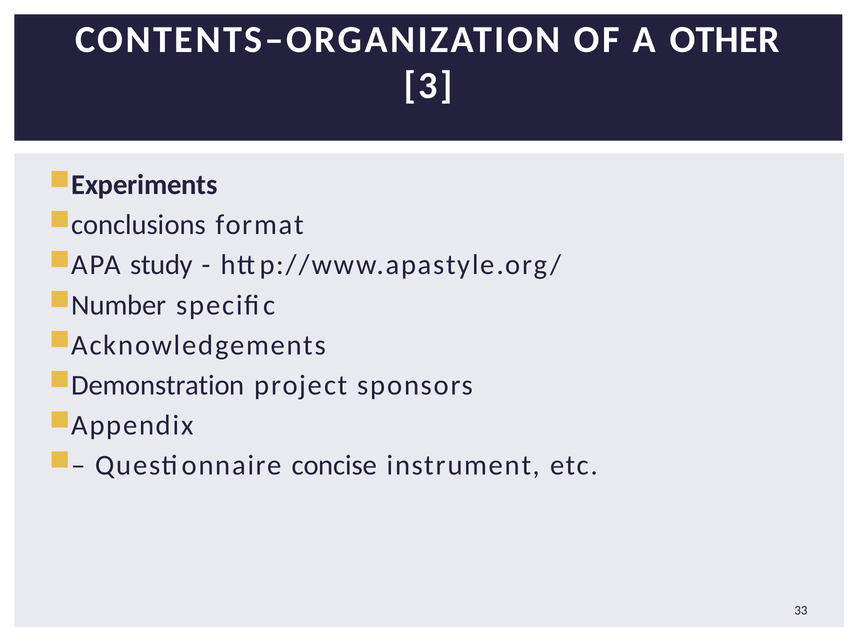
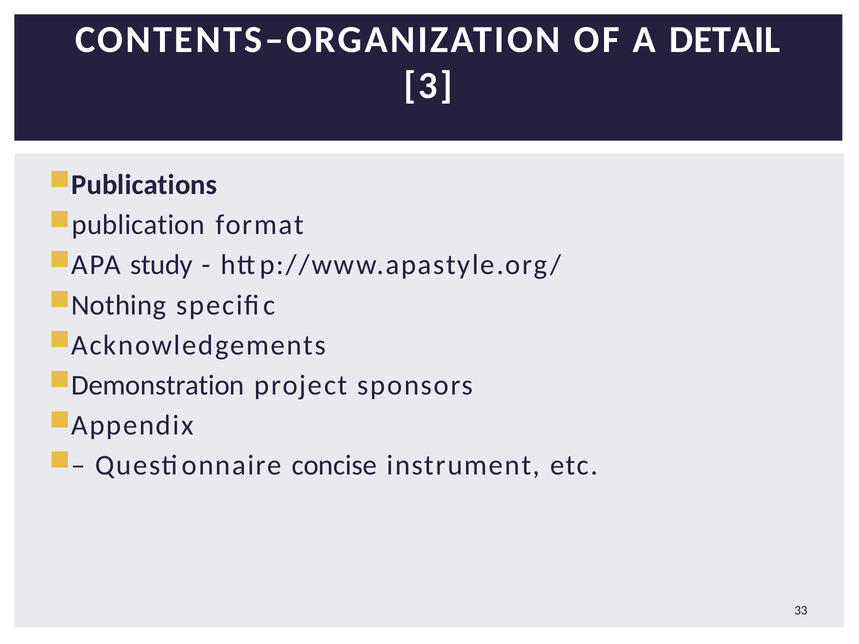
OTHER: OTHER -> DETAIL (725, 40)
Experiments: Experiments -> Publications (144, 185)
conclusions: conclusions -> publication (138, 225)
Number: Number -> Nothing (119, 305)
